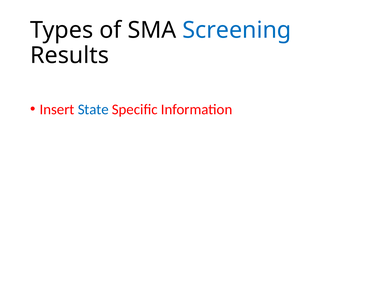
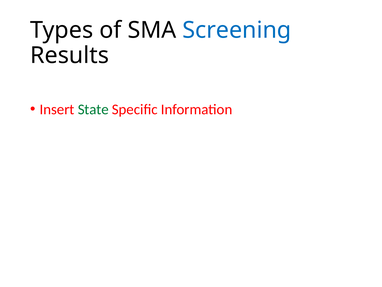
State colour: blue -> green (93, 109)
